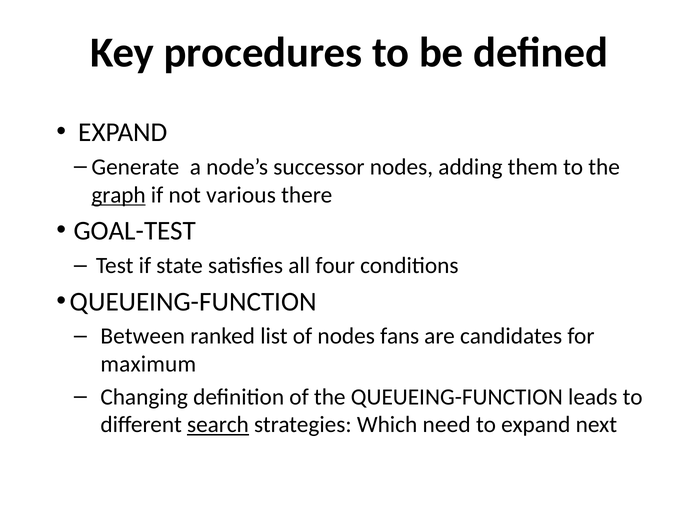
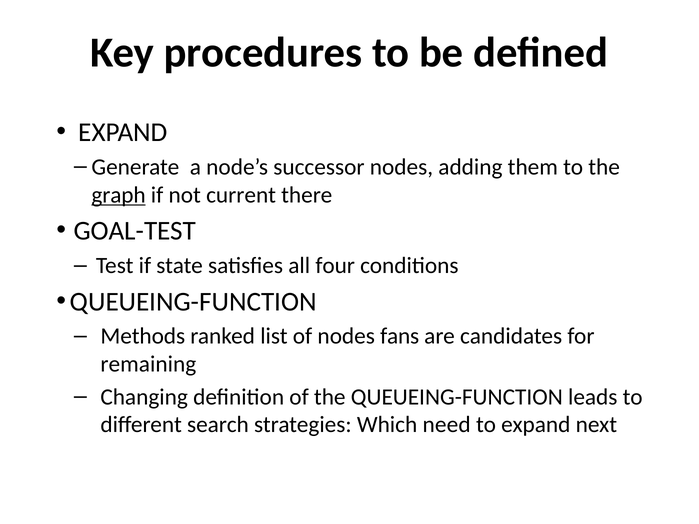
various: various -> current (241, 195)
Between: Between -> Methods (143, 336)
maximum: maximum -> remaining (148, 364)
search underline: present -> none (218, 425)
